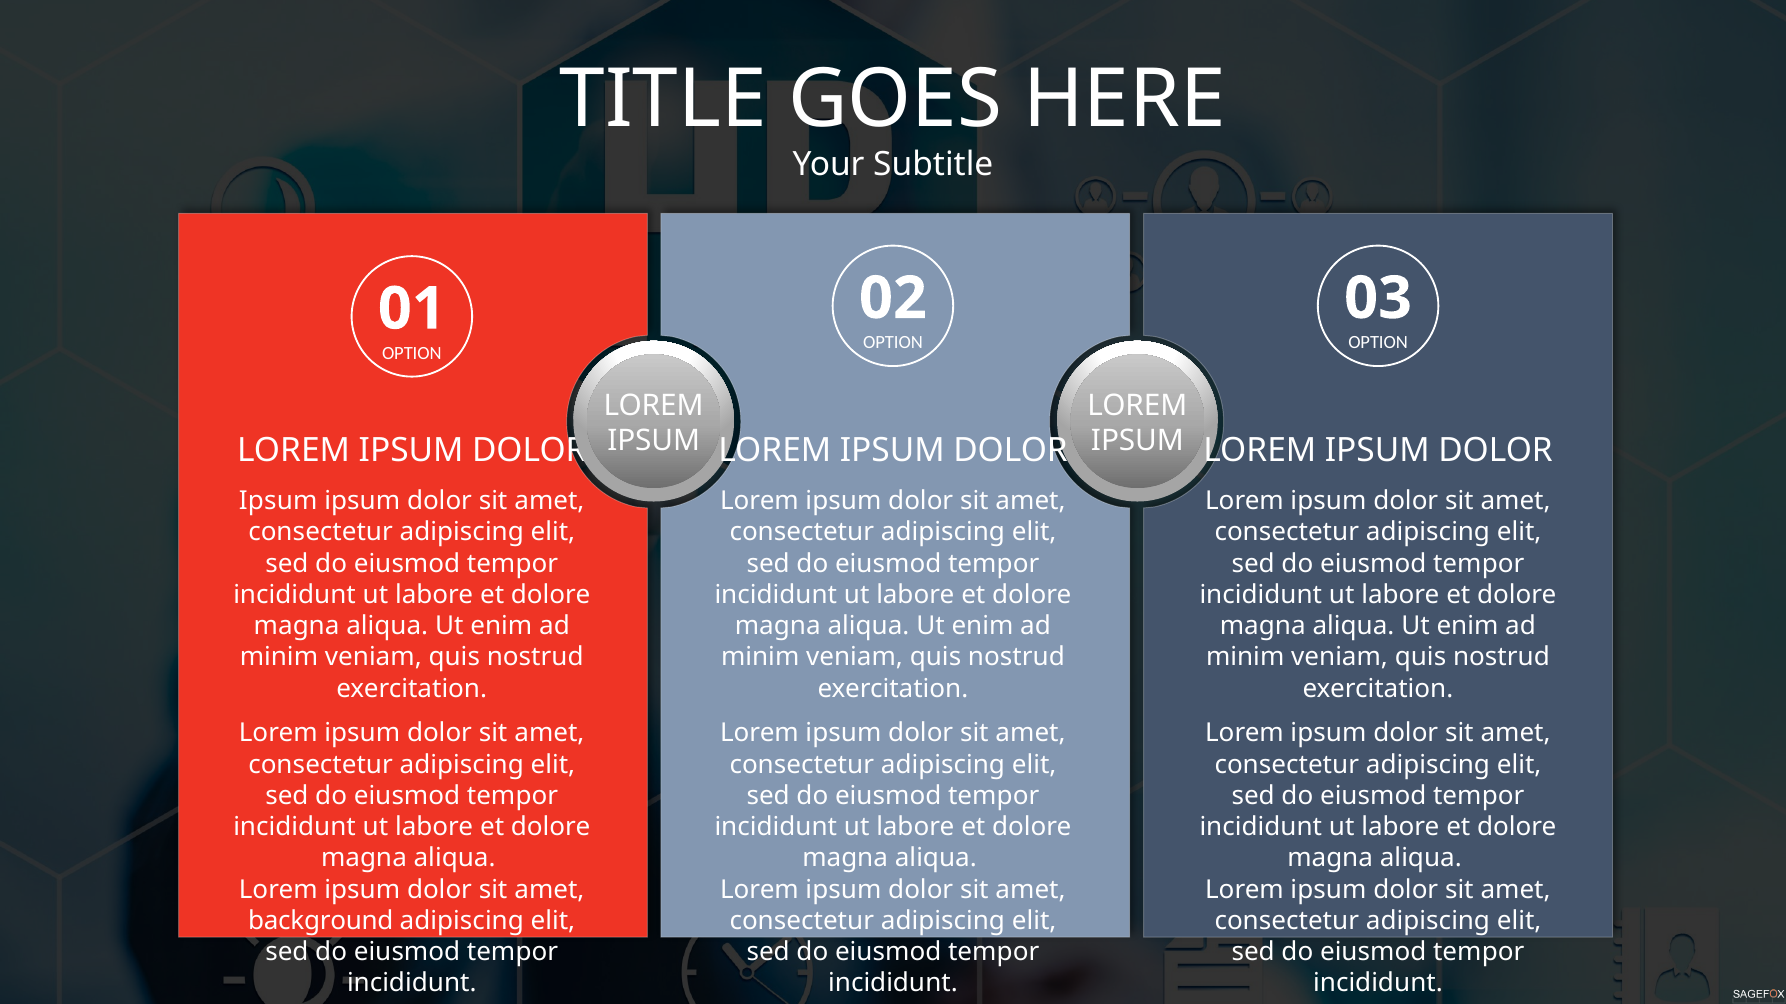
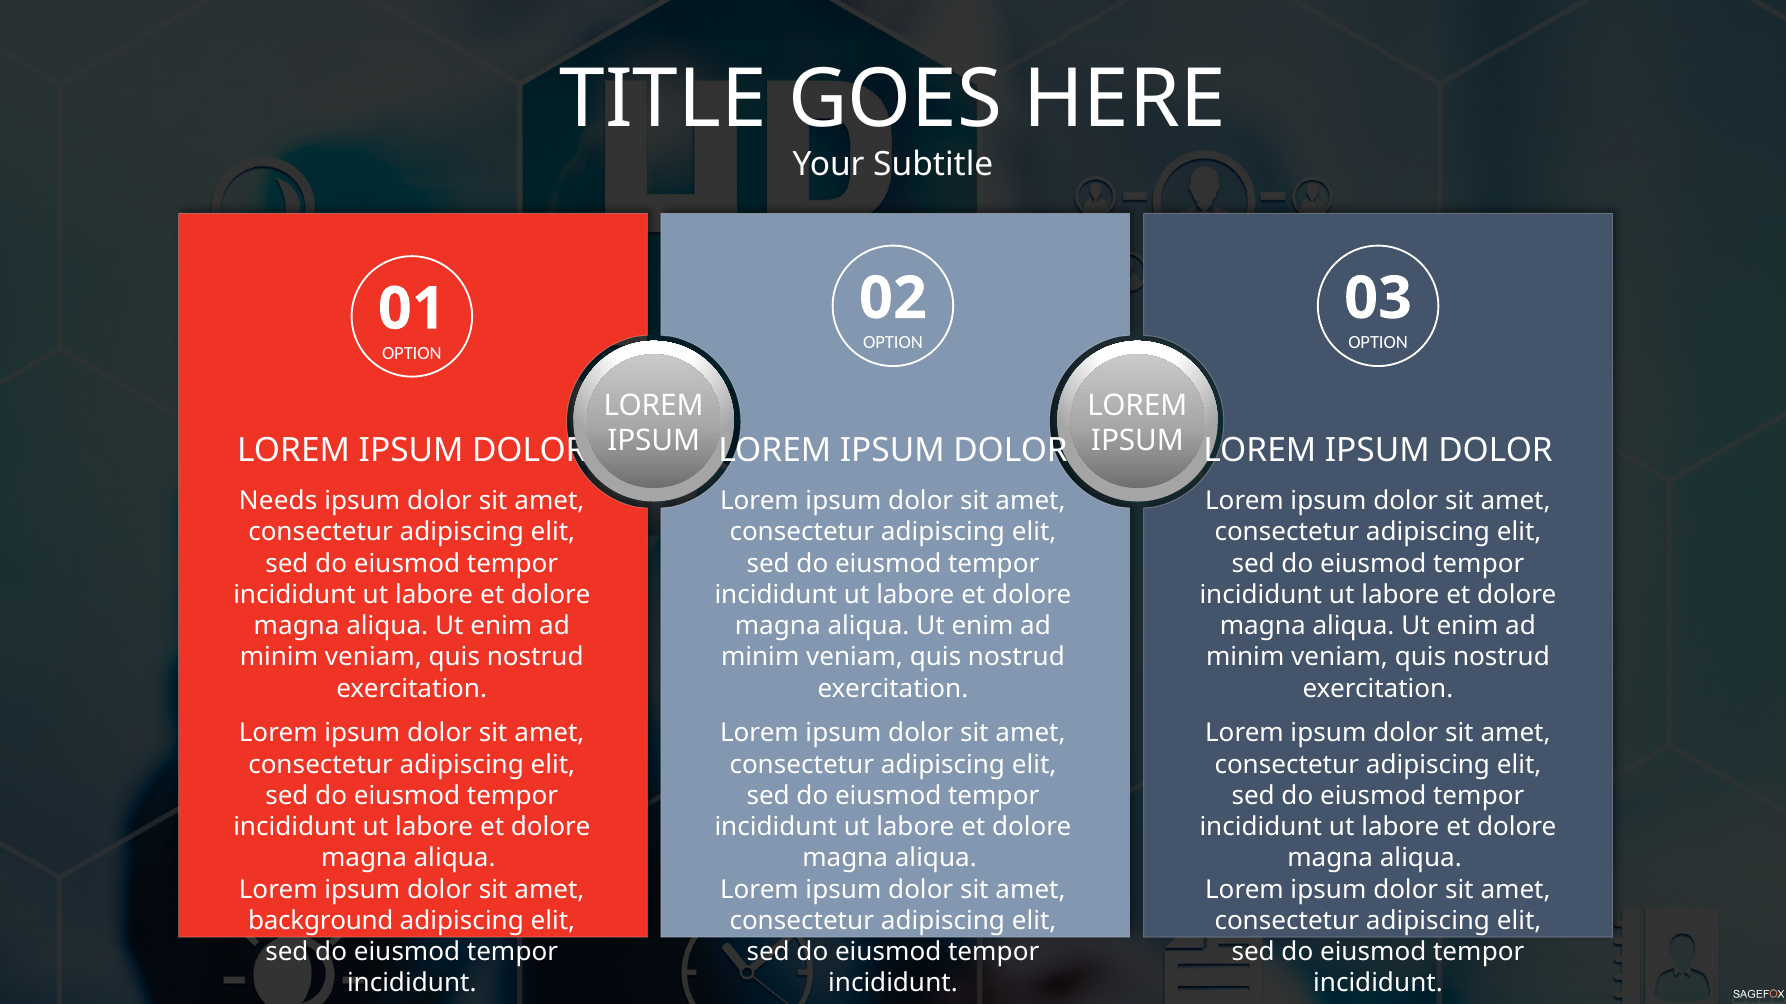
Ipsum: Ipsum -> Needs (278, 501)
